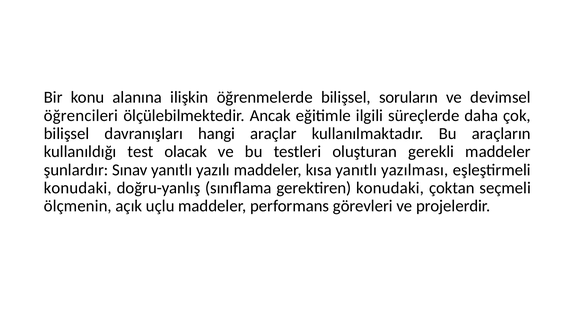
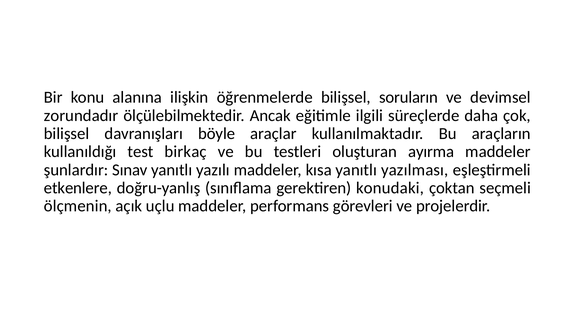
öğrencileri: öğrencileri -> zorundadır (81, 115)
hangi: hangi -> böyle (217, 133)
olacak: olacak -> birkaç (186, 151)
gerekli: gerekli -> ayırma (431, 151)
konudaki: konudaki -> etkenlere (78, 188)
